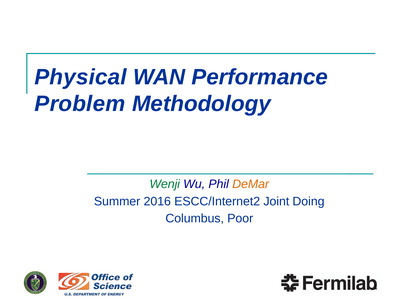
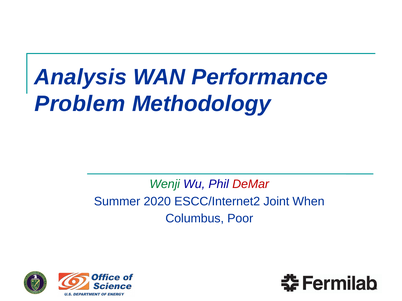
Physical: Physical -> Analysis (81, 77)
DeMar colour: orange -> red (251, 184)
2016: 2016 -> 2020 (157, 202)
Doing: Doing -> When (308, 202)
